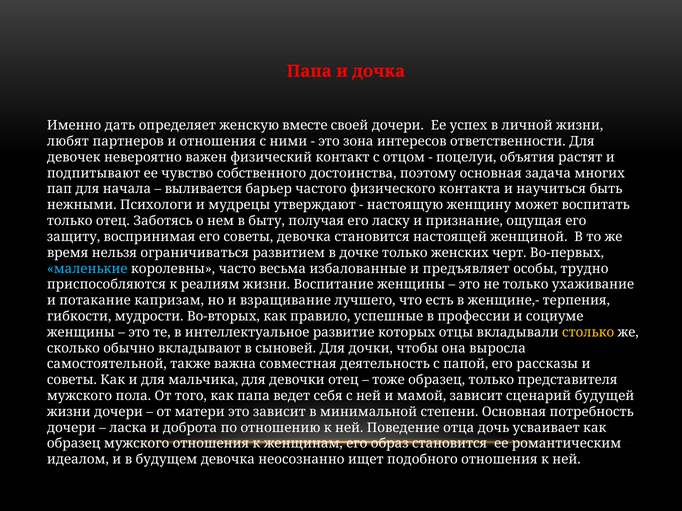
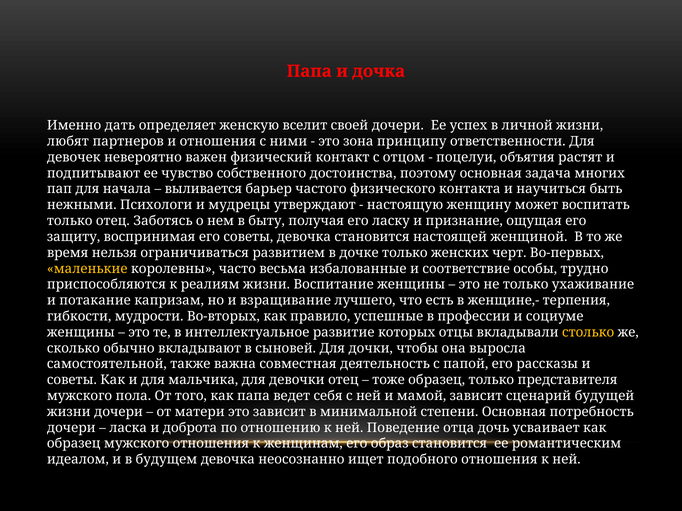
вместе: вместе -> вселит (305, 126)
интересов: интересов -> принципу (412, 142)
маленькие colour: light blue -> yellow (87, 269)
предъявляет: предъявляет -> соответствие (466, 269)
